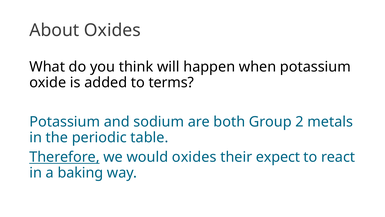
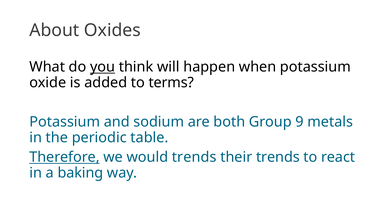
you underline: none -> present (103, 67)
2: 2 -> 9 (300, 122)
would oxides: oxides -> trends (194, 157)
their expect: expect -> trends (278, 157)
